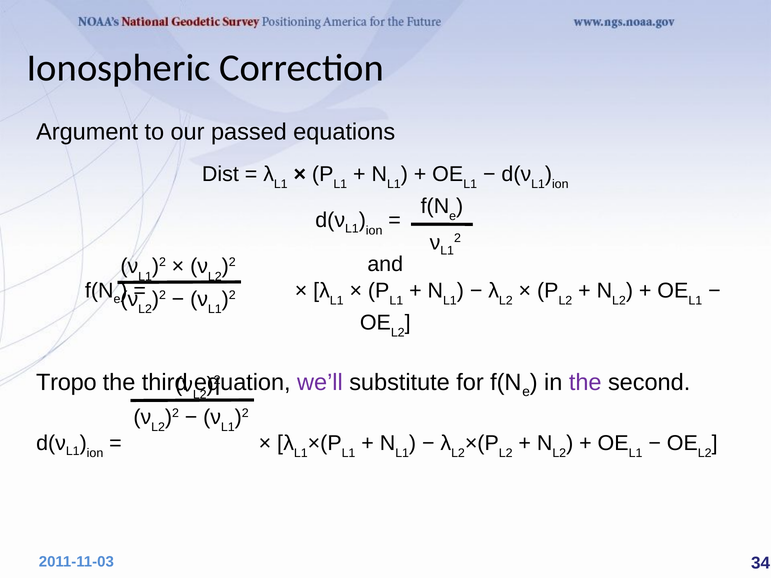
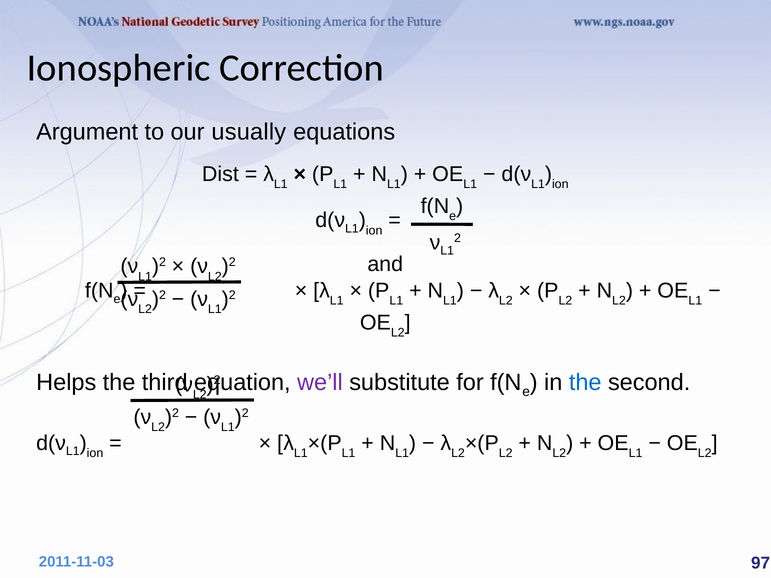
passed: passed -> usually (249, 132)
Tropo: Tropo -> Helps (66, 383)
the colour: purple -> blue (585, 383)
34: 34 -> 97 (761, 563)
